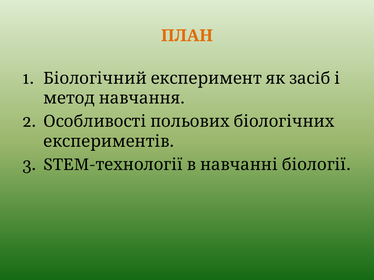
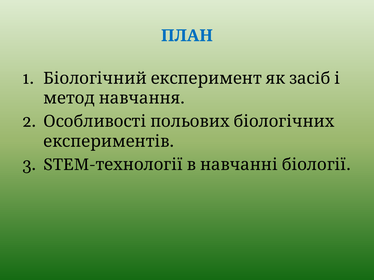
ПЛАН colour: orange -> blue (187, 36)
